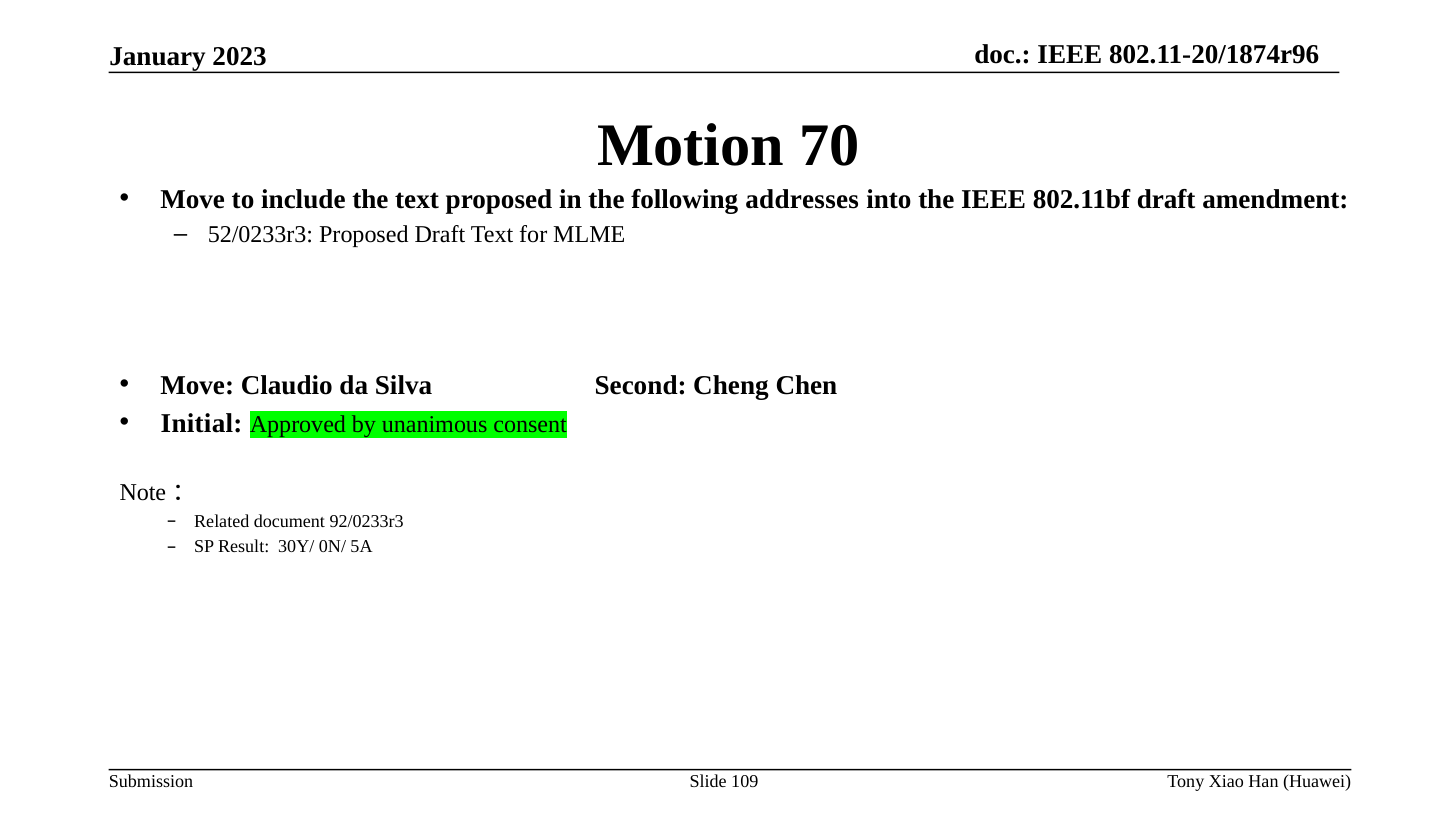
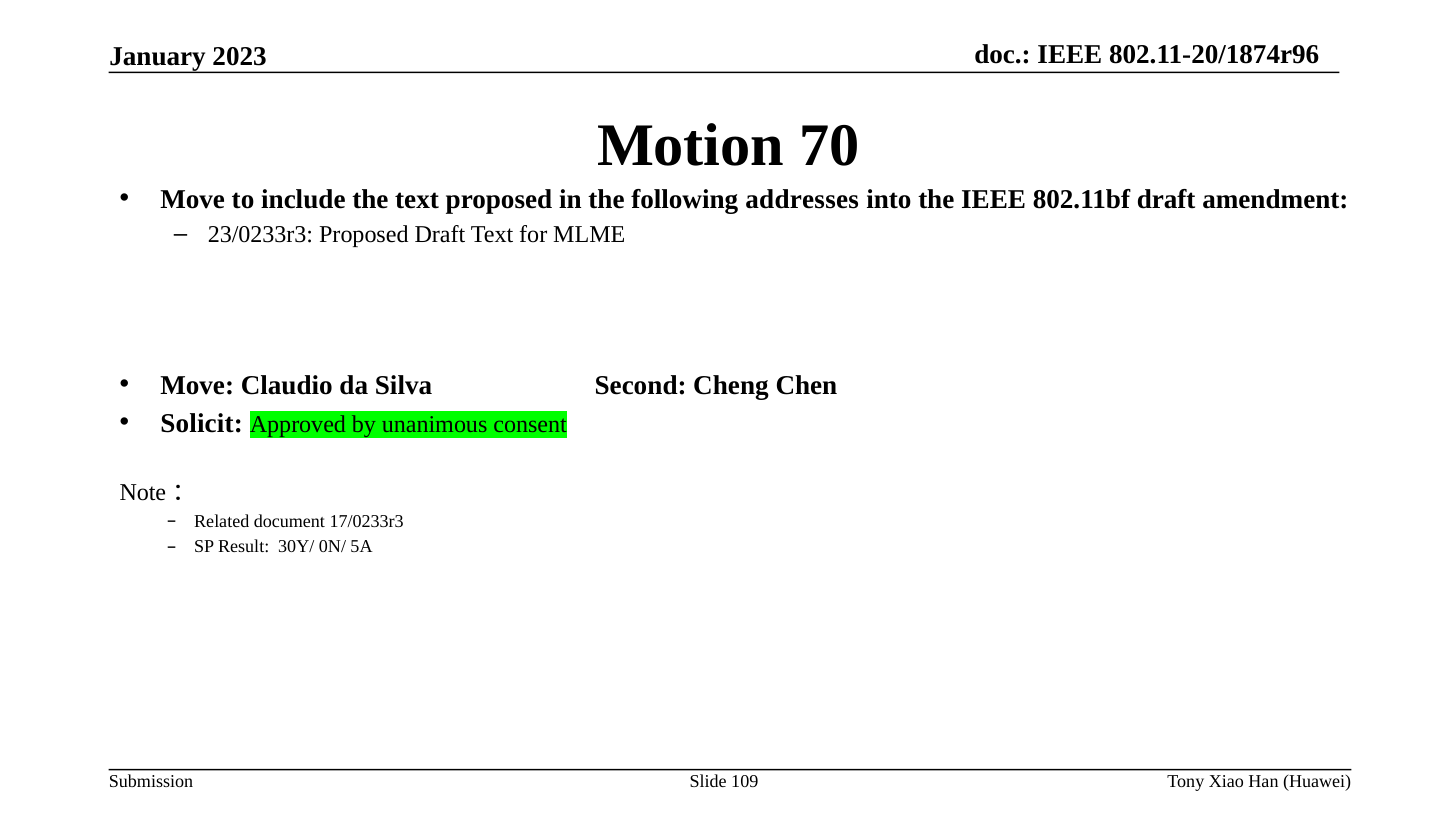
52/0233r3: 52/0233r3 -> 23/0233r3 (260, 235)
Initial: Initial -> Solicit (202, 423)
92/0233r3: 92/0233r3 -> 17/0233r3 (367, 521)
